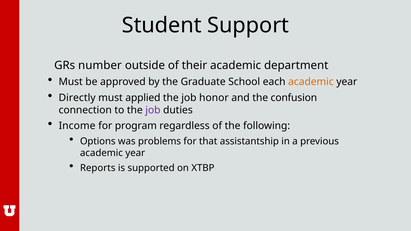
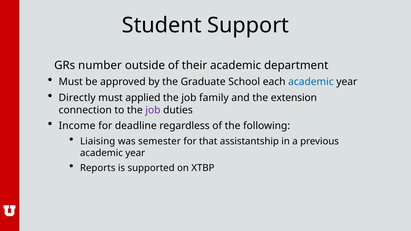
academic colour: orange -> blue (311, 82)
honor: honor -> family (214, 98)
confusion: confusion -> extension (294, 98)
program: program -> deadline (136, 126)
Options: Options -> Liaising (98, 142)
problems: problems -> semester (159, 142)
